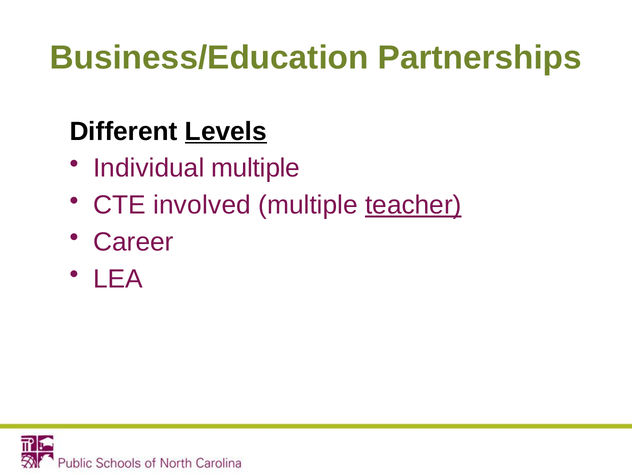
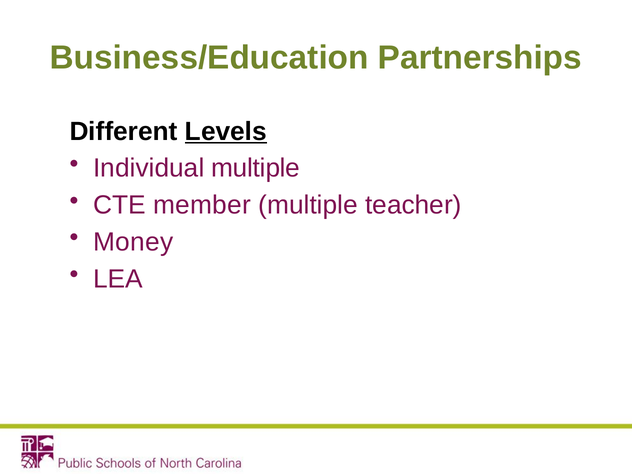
involved: involved -> member (202, 205)
teacher underline: present -> none (413, 205)
Career: Career -> Money (133, 242)
